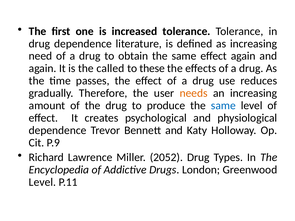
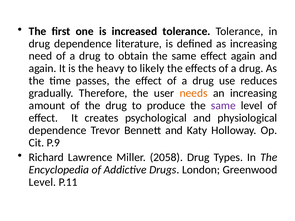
called: called -> heavy (110, 68)
these: these -> likely (152, 68)
same colour: blue -> purple (223, 106)
2052: 2052 -> 2058 (166, 158)
